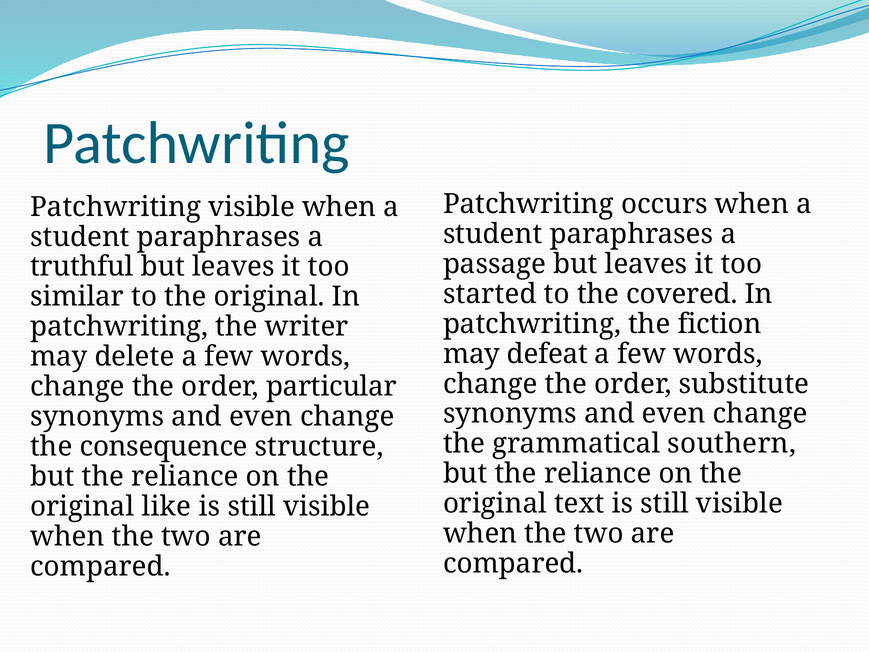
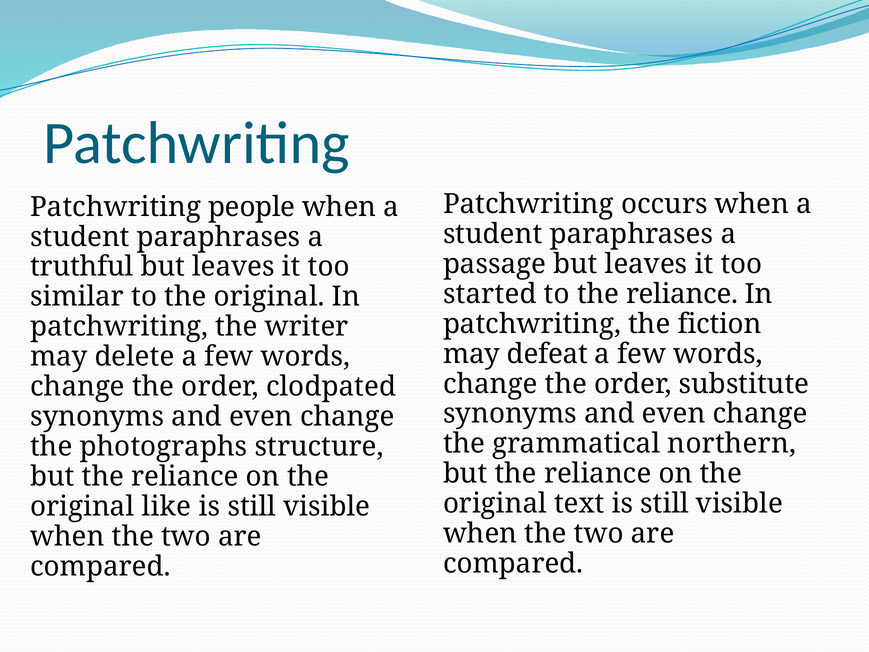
Patchwriting visible: visible -> people (252, 207)
to the covered: covered -> reliance (682, 294)
particular: particular -> clodpated (331, 387)
southern: southern -> northern (732, 444)
consequence: consequence -> photographs (164, 447)
